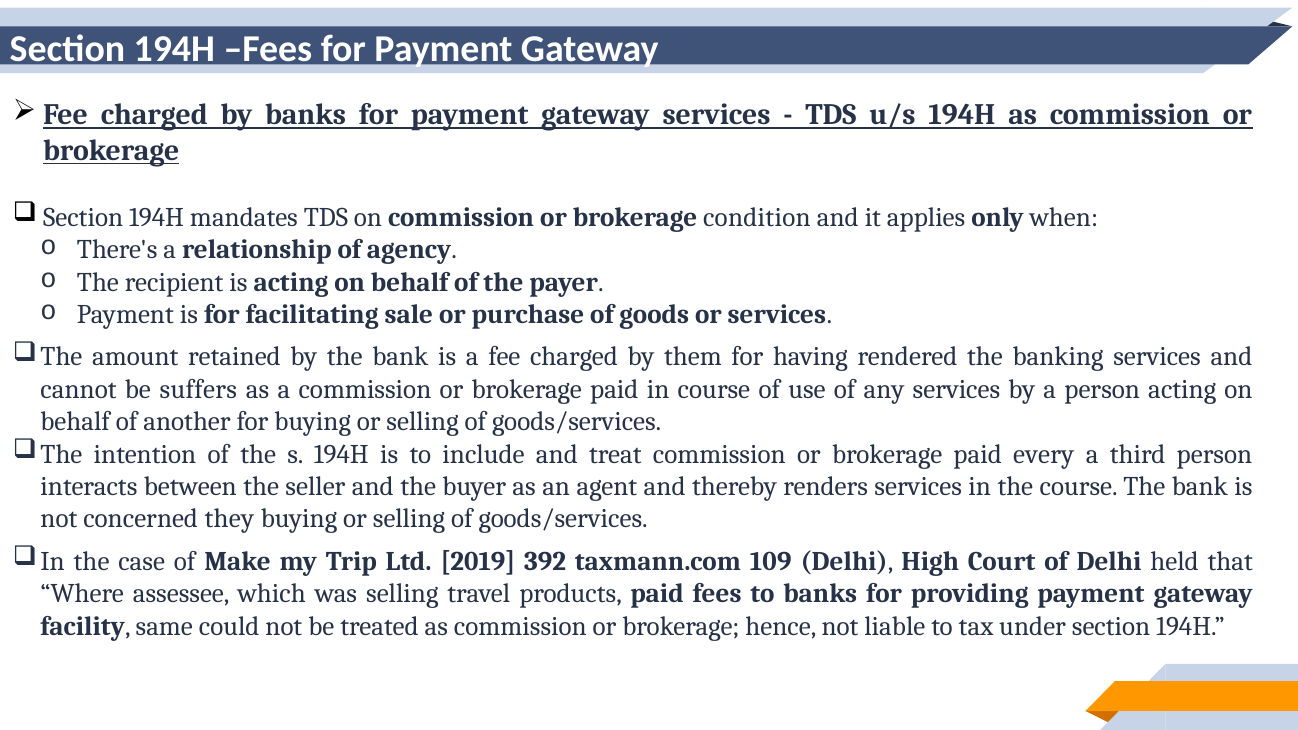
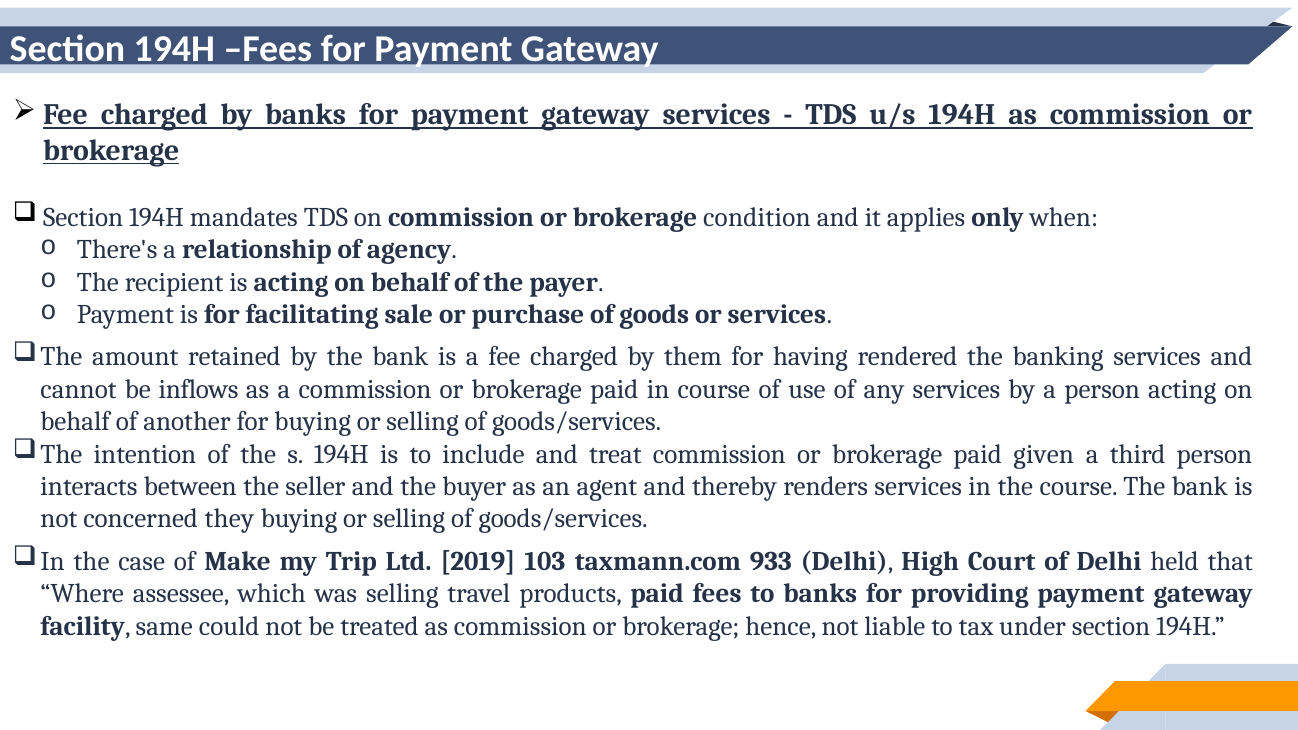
suffers: suffers -> inflows (199, 389)
every: every -> given (1044, 454)
392: 392 -> 103 (545, 561)
109: 109 -> 933 (771, 561)
